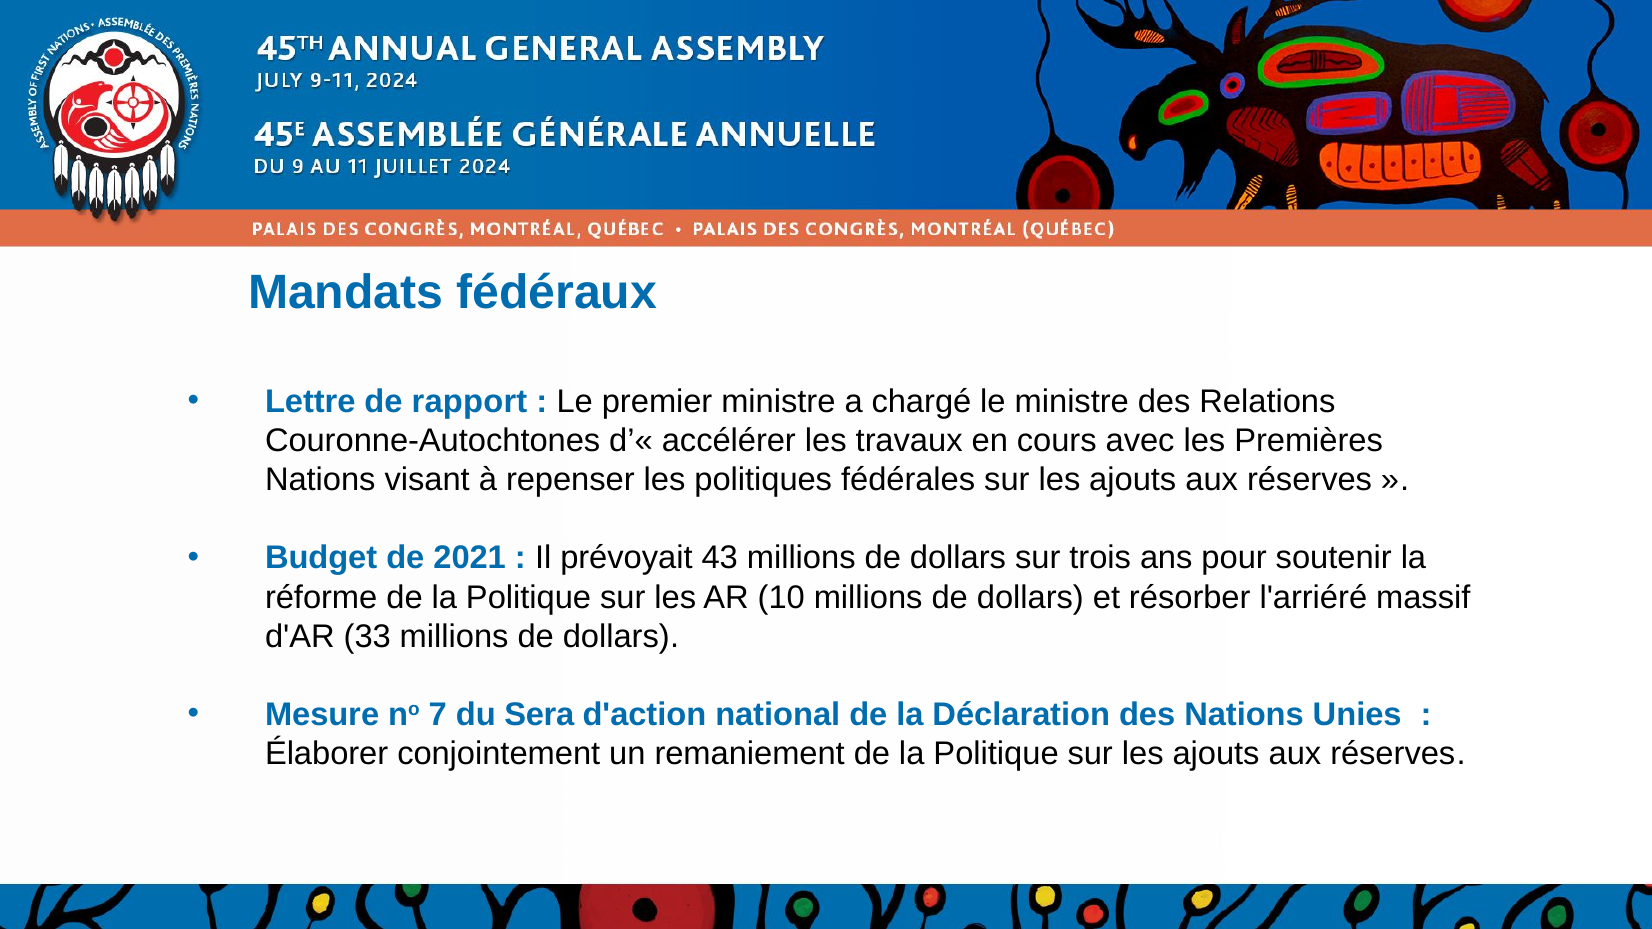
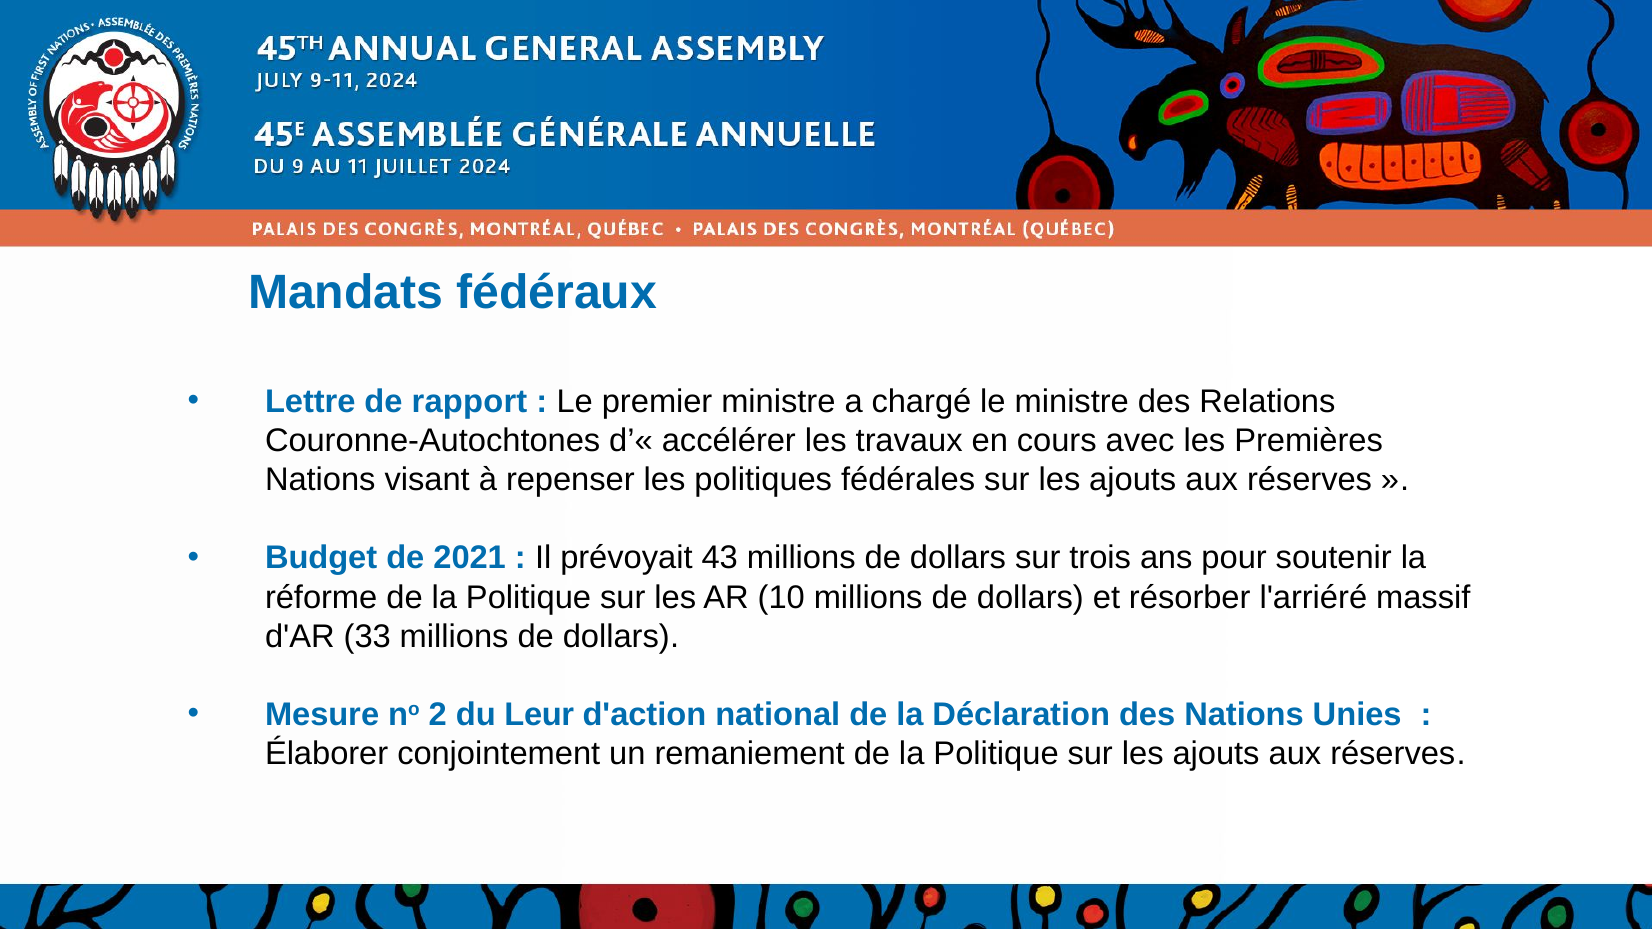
7: 7 -> 2 (438, 715)
Sera: Sera -> Leur (539, 715)
